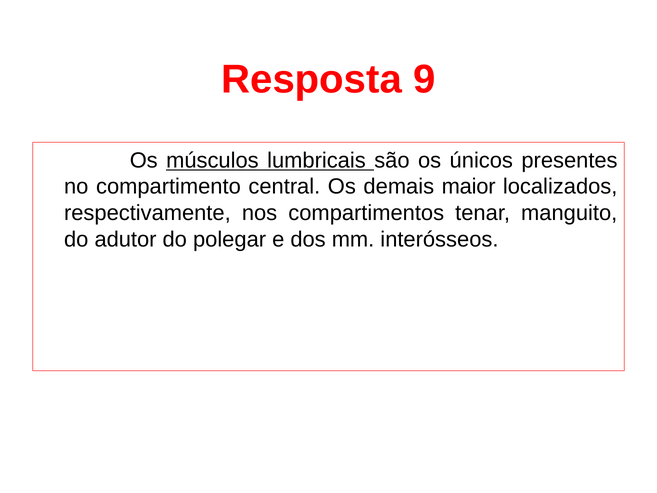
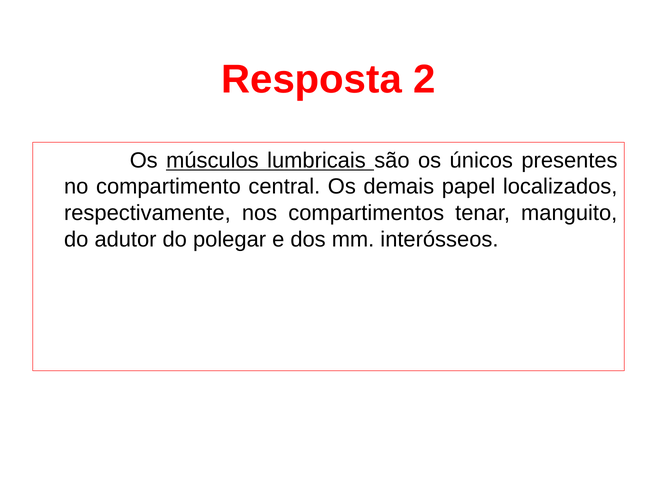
9: 9 -> 2 (424, 79)
maior: maior -> papel (469, 187)
